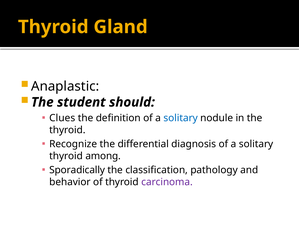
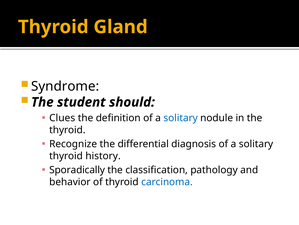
Anaplastic: Anaplastic -> Syndrome (65, 86)
among: among -> history (103, 155)
carcinoma colour: purple -> blue (167, 181)
